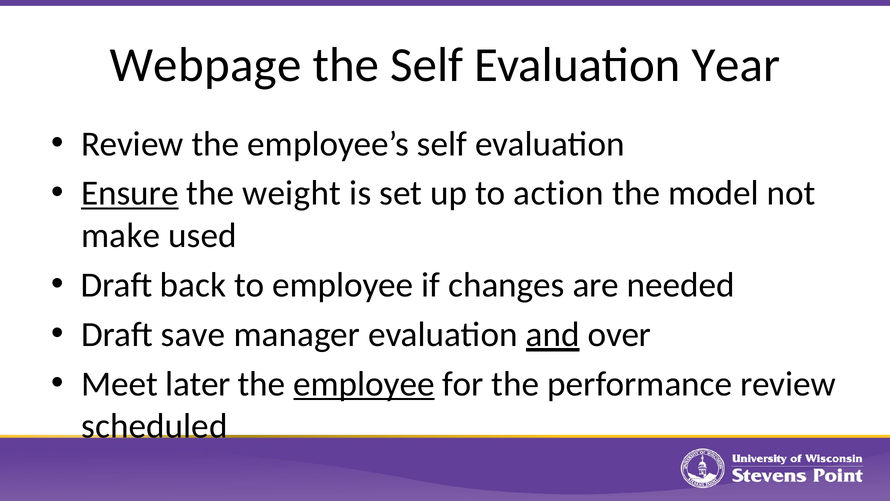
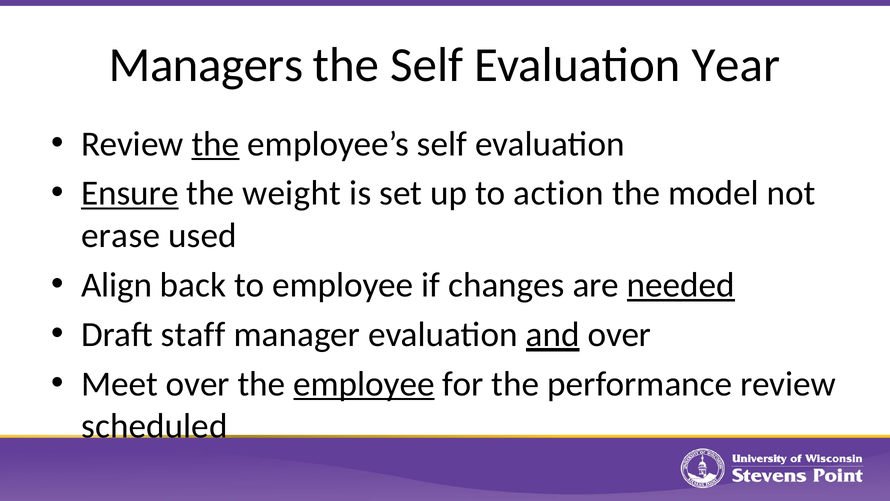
Webpage: Webpage -> Managers (206, 65)
the underline: none -> present (215, 144)
make: make -> erase (121, 235)
Draft: Draft -> Align (117, 285)
needed underline: none -> present (681, 285)
save: save -> staff (193, 334)
Meet later: later -> over (198, 384)
